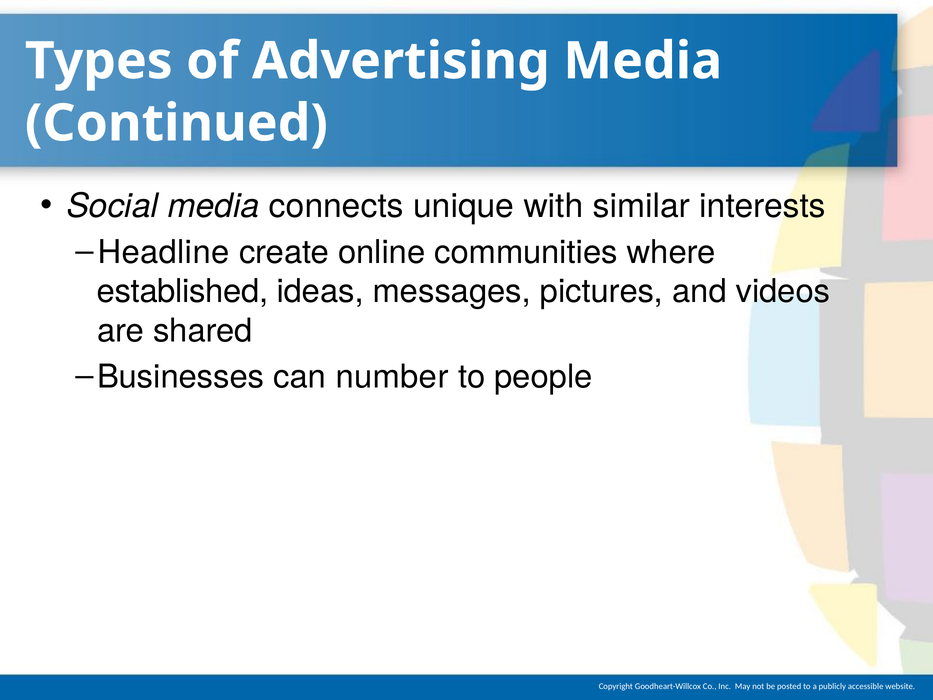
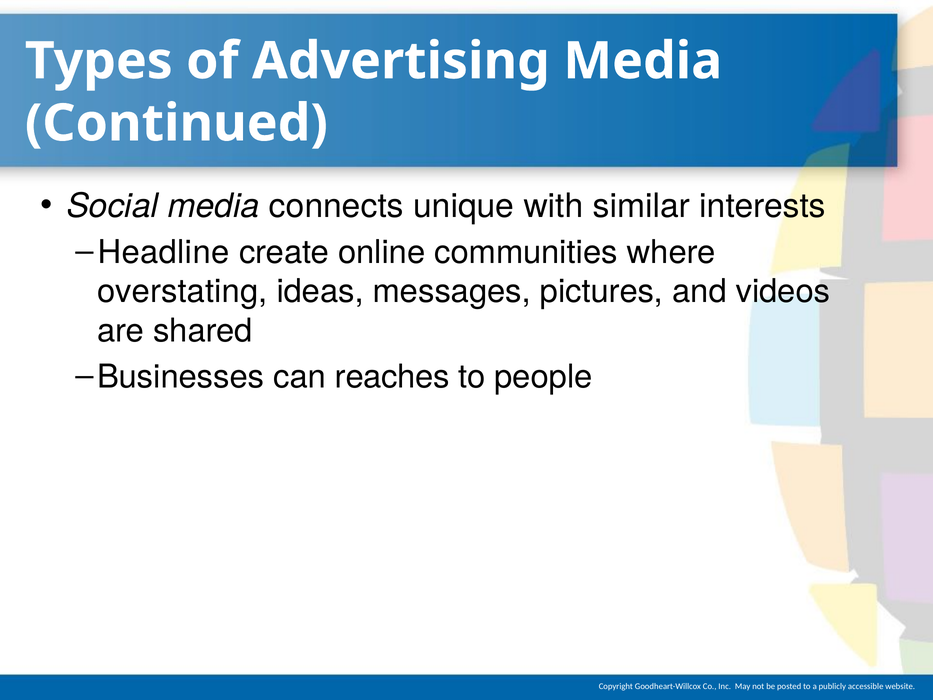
established: established -> overstating (182, 292)
number: number -> reaches (392, 377)
